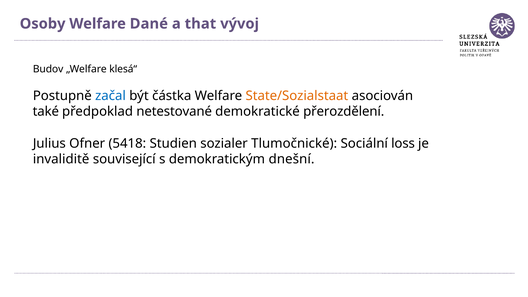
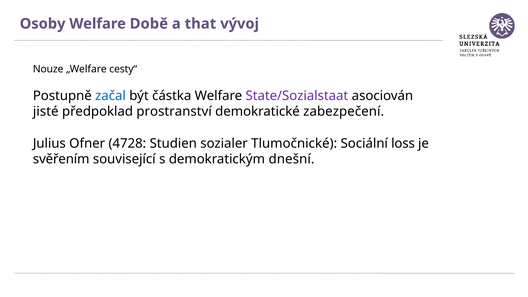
Dané: Dané -> Době (149, 24)
Budov: Budov -> Nouze (48, 69)
klesá“: klesá“ -> cesty“ (123, 69)
State/Sozialstaat colour: orange -> purple (297, 96)
také: také -> jisté (46, 112)
netestované: netestované -> prostranství (174, 112)
přerozdělení: přerozdělení -> zabezpečení (344, 112)
5418: 5418 -> 4728 (127, 143)
invaliditě: invaliditě -> svěřením (61, 159)
